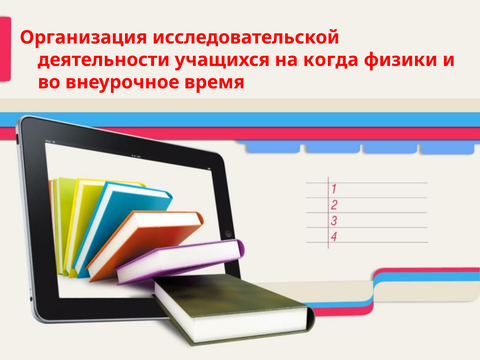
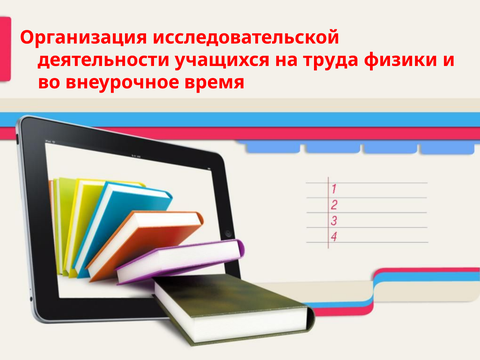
когда: когда -> труда (331, 60)
